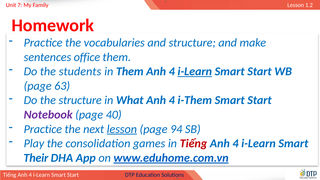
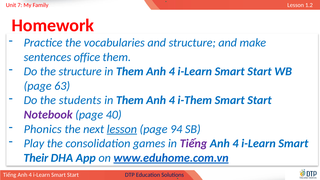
the students: students -> structure (80, 71)
i-Learn underline: present -> none (195, 71)
the structure: structure -> students (80, 100)
What: What -> Them (130, 100)
Practice: Practice -> Phonics (43, 129)
Tiếng colour: red -> purple (193, 143)
